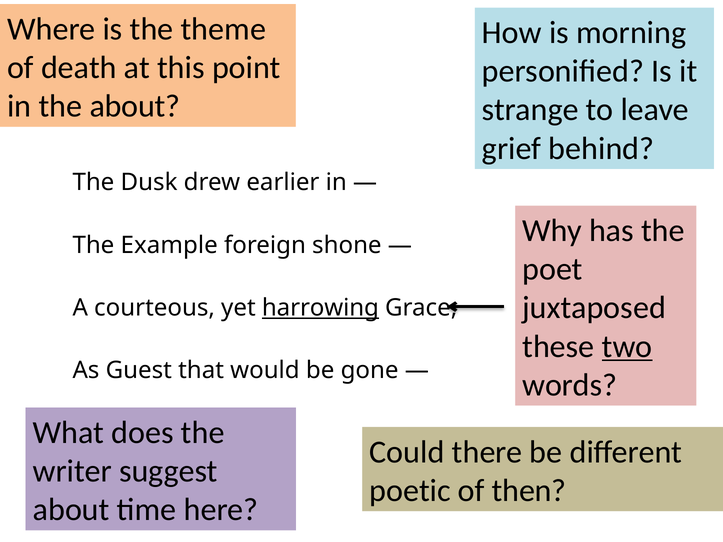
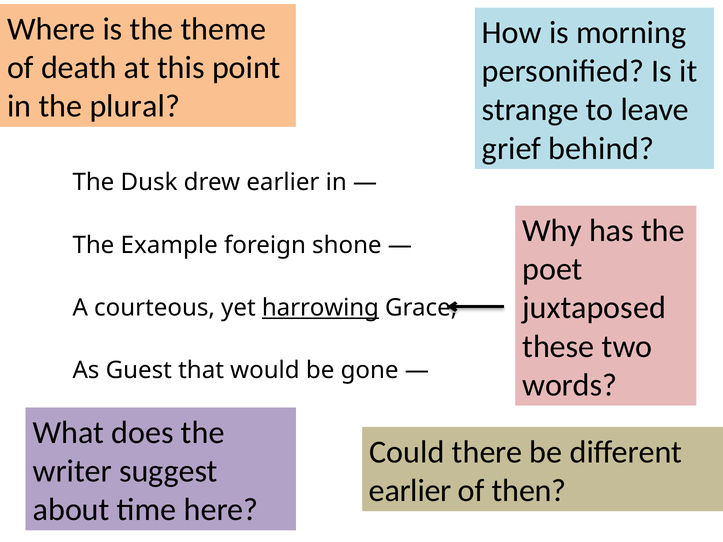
the about: about -> plural (135, 106)
two underline: present -> none (627, 347)
poetic: poetic -> earlier (410, 491)
